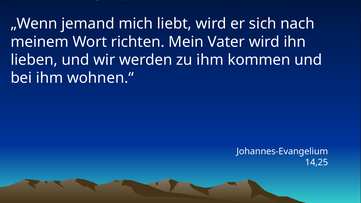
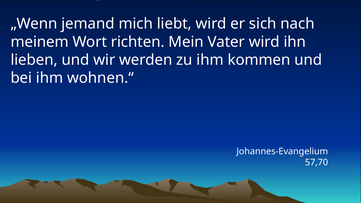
14,25: 14,25 -> 57,70 (317, 162)
